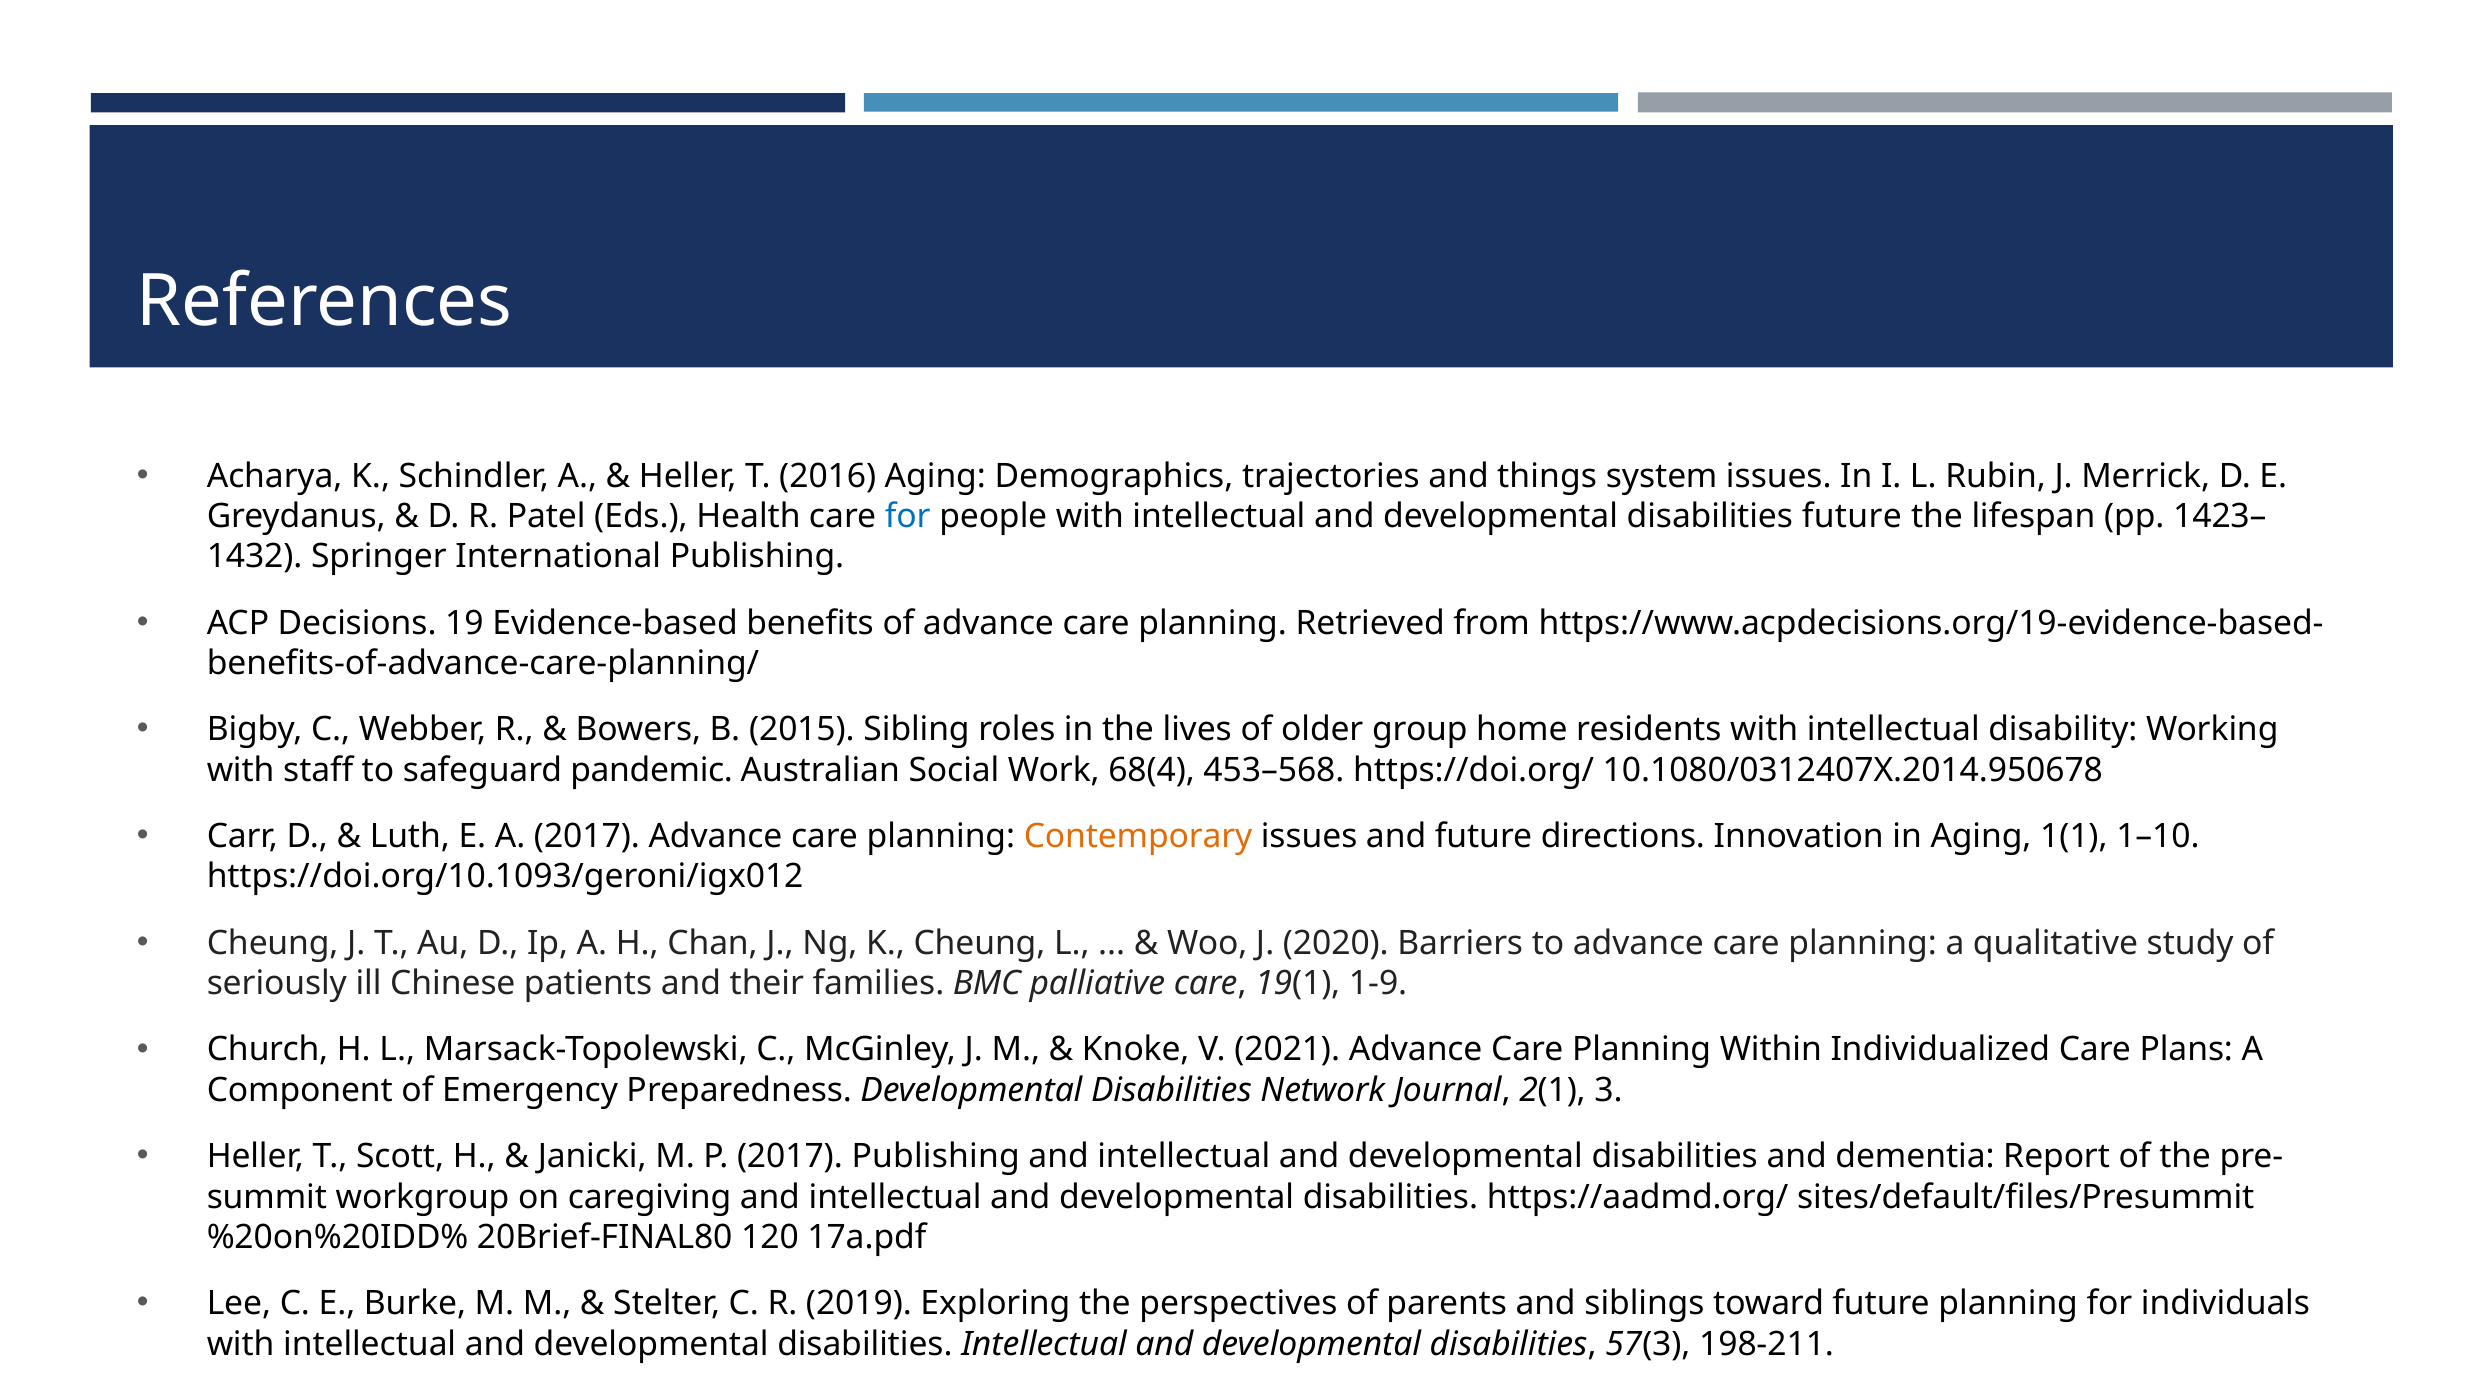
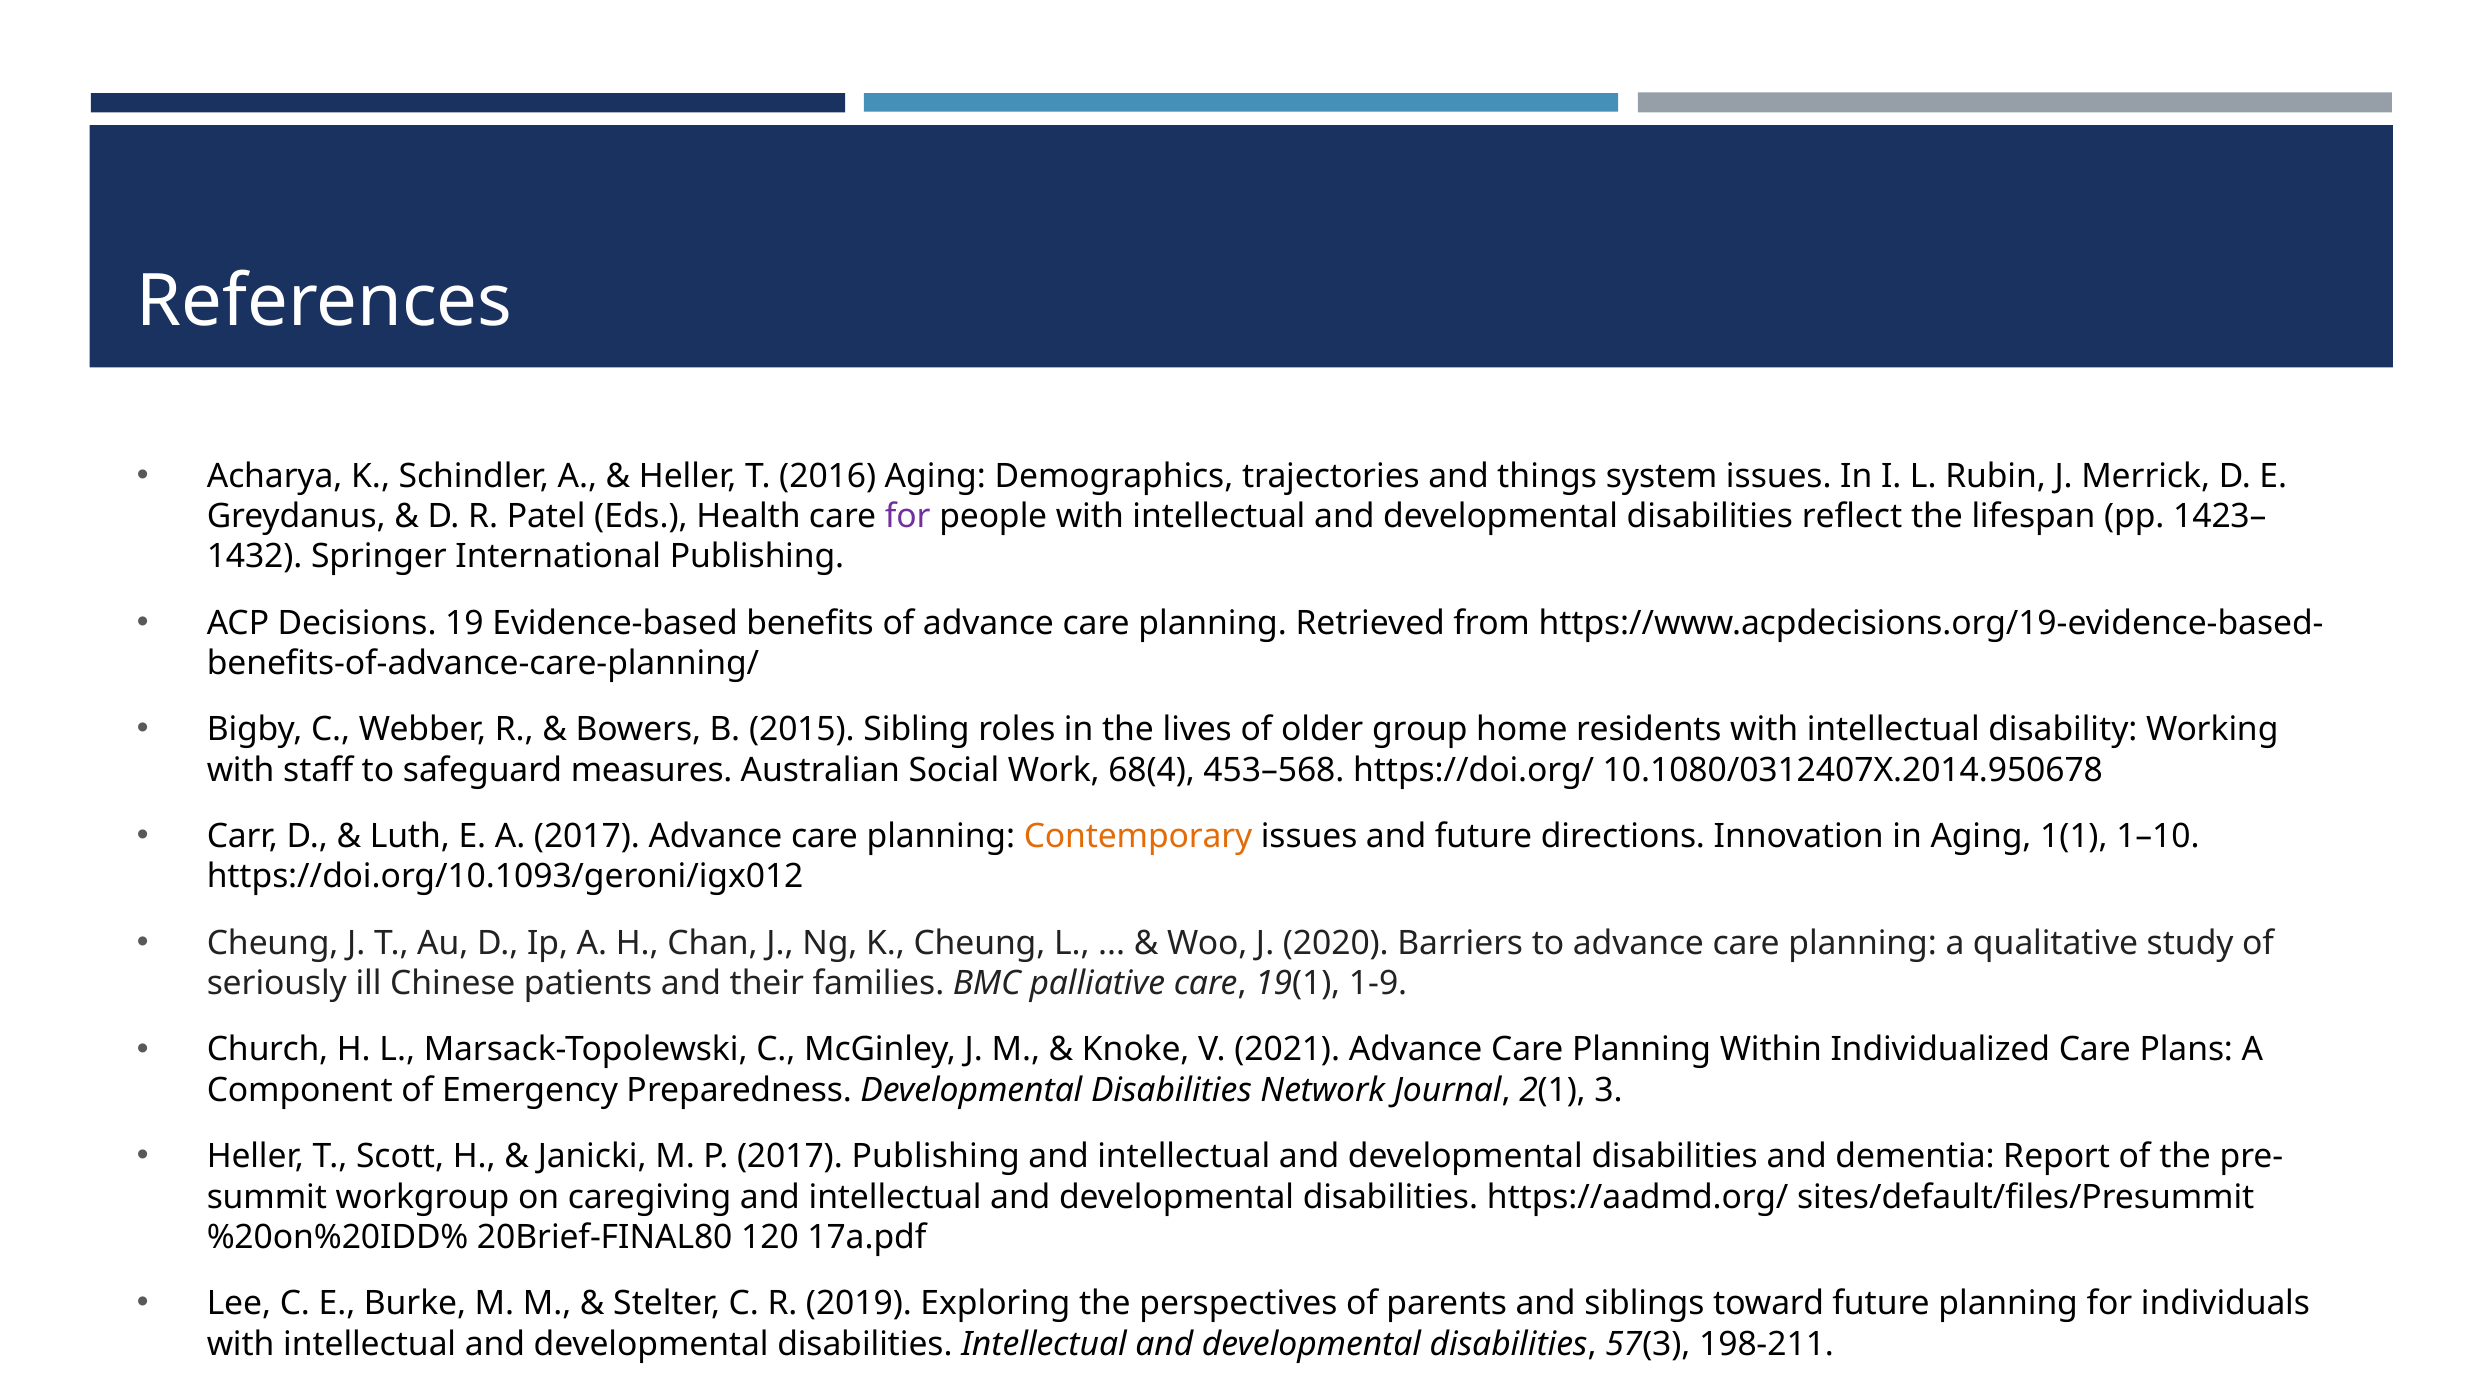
for colour: blue -> purple (908, 516)
disabilities future: future -> reflect (1852, 516)
pandemic: pandemic -> measures (652, 770)
